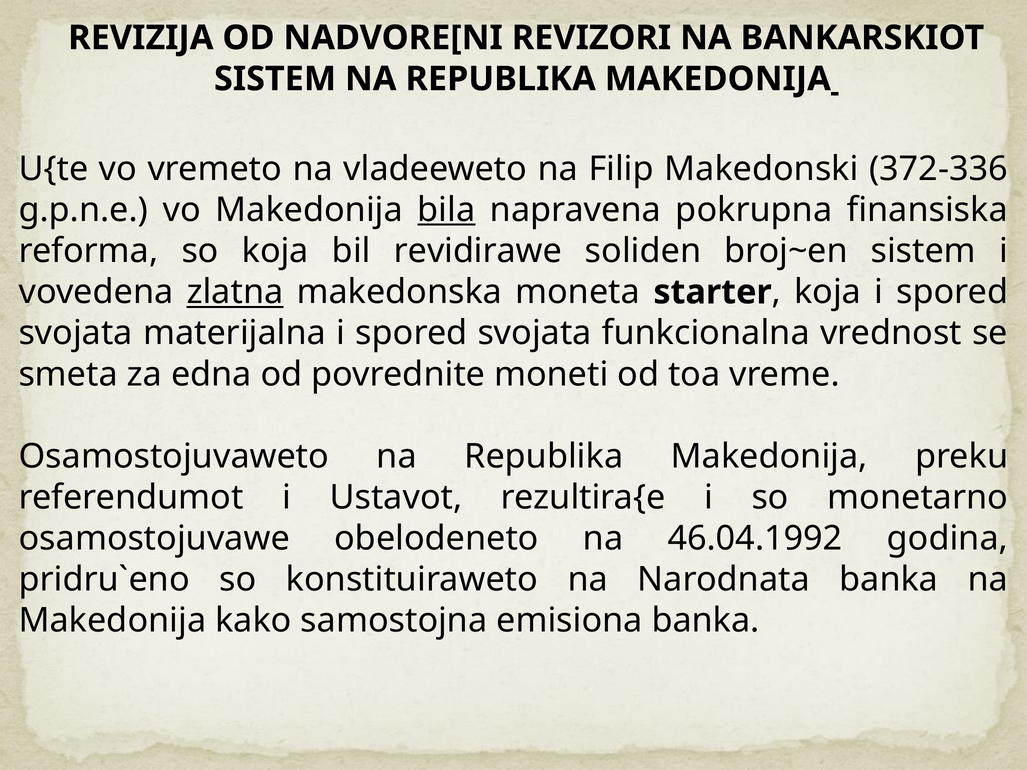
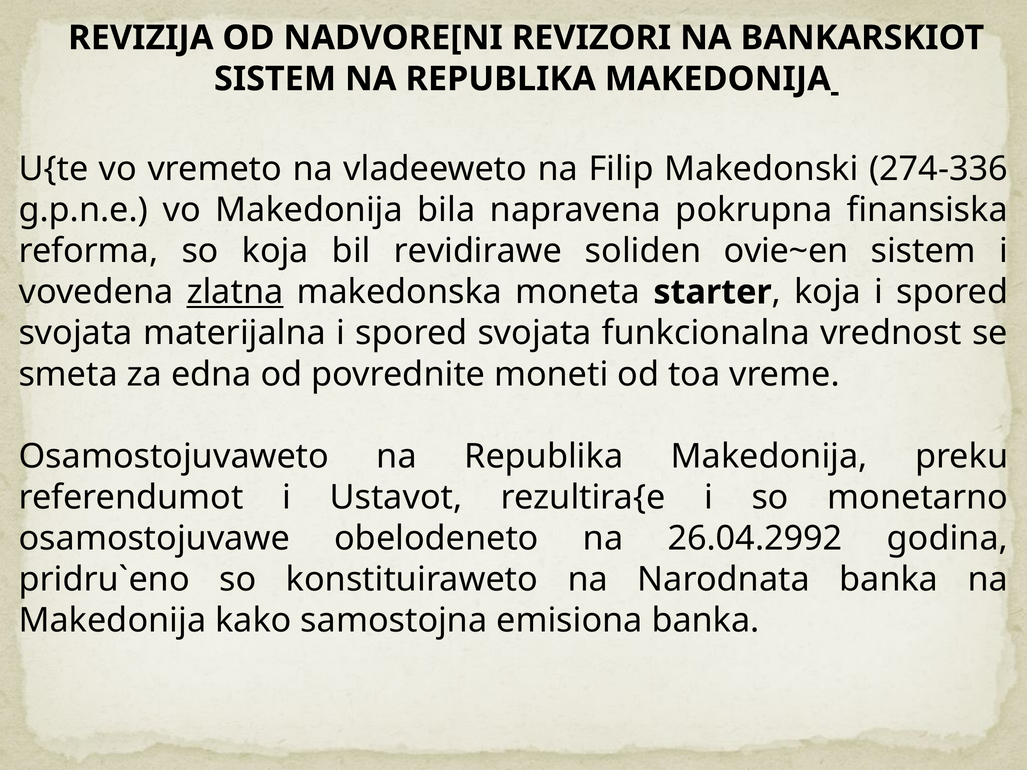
372-336: 372-336 -> 274-336 (938, 169)
bila underline: present -> none (446, 210)
broj~en: broj~en -> ovie~en (786, 251)
46.04.1992: 46.04.1992 -> 26.04.2992 (755, 539)
